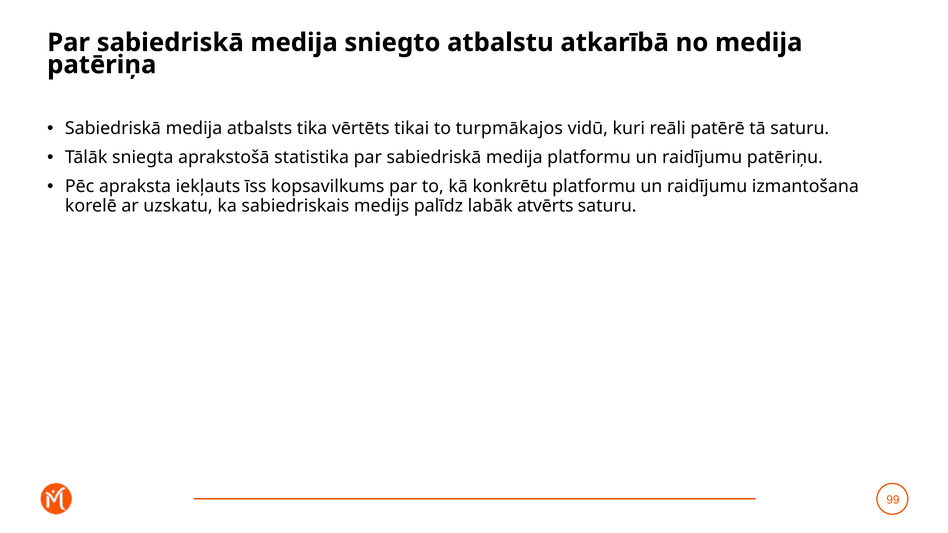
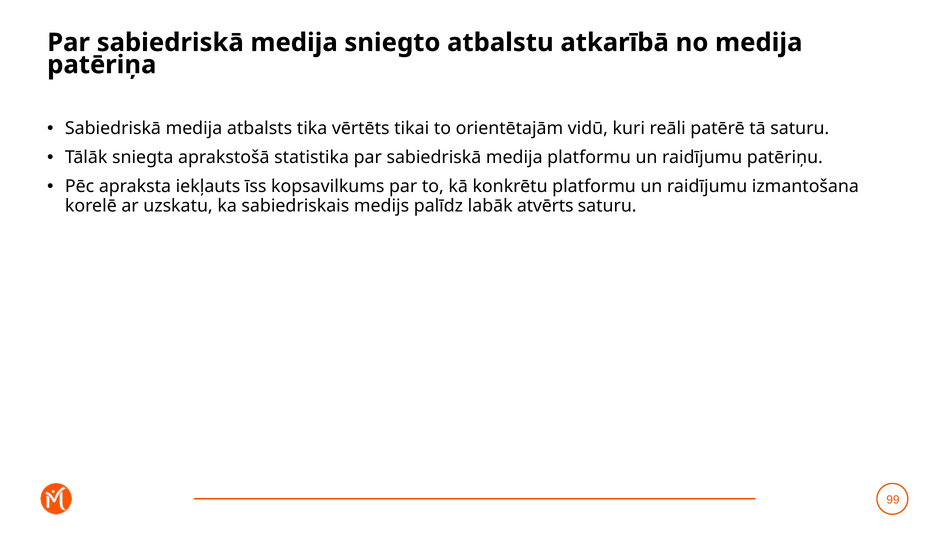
turpmākajos: turpmākajos -> orientētajām (509, 128)
